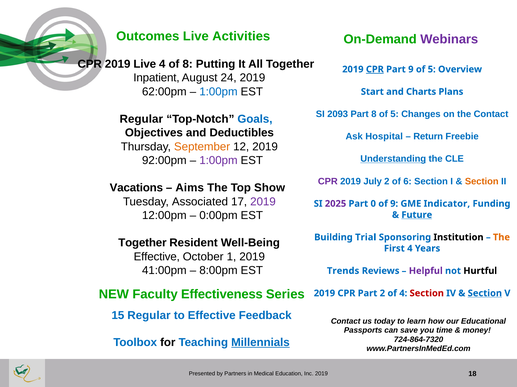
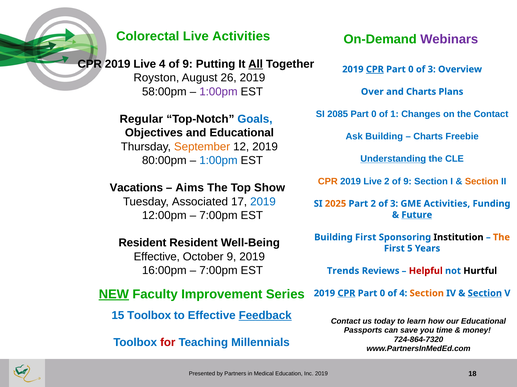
Outcomes: Outcomes -> Colorectal (148, 36)
4 of 8: 8 -> 9 (188, 64)
All underline: none -> present (256, 64)
9: 9 -> 0 (411, 69)
5: 5 -> 3 (432, 69)
Inpatient: Inpatient -> Royston (156, 78)
24: 24 -> 26 (229, 78)
62:00pm: 62:00pm -> 58:00pm (164, 92)
1:00pm colour: blue -> purple (218, 92)
Start: Start -> Over (372, 92)
2093: 2093 -> 2085 (338, 114)
8: 8 -> 0 (374, 114)
5: 5 -> 1 (395, 114)
and Deductibles: Deductibles -> Educational (242, 133)
Ask Hospital: Hospital -> Building (384, 137)
Return: Return -> Charts (428, 137)
92:00pm: 92:00pm -> 80:00pm (164, 161)
1:00pm colour: purple -> blue (218, 161)
CPR colour: purple -> orange (328, 182)
July: July -> Live (373, 182)
2 of 6: 6 -> 9 (407, 182)
2019 colour: purple -> blue (263, 202)
2025 colour: purple -> orange (336, 204)
Part 0: 0 -> 2 (373, 204)
9: 9 -> 3 (394, 204)
GME Indicator: Indicator -> Activities (447, 204)
0:00pm: 0:00pm -> 7:00pm (218, 216)
Building Trial: Trial -> First (366, 238)
Together: Together -> Resident (142, 243)
First 4: 4 -> 5 (410, 249)
October 1: 1 -> 9 (231, 257)
41:00pm: 41:00pm -> 16:00pm (164, 271)
8:00pm: 8:00pm -> 7:00pm (218, 271)
Helpful colour: purple -> red (426, 271)
NEW underline: none -> present (114, 295)
Effectiveness: Effectiveness -> Improvement (222, 295)
CPR underline: none -> present (346, 294)
2: 2 -> 0 (382, 294)
Section colour: red -> orange (427, 294)
15 Regular: Regular -> Toolbox (149, 316)
Feedback underline: none -> present (265, 316)
for colour: black -> red (168, 343)
Millennials underline: present -> none (260, 343)
